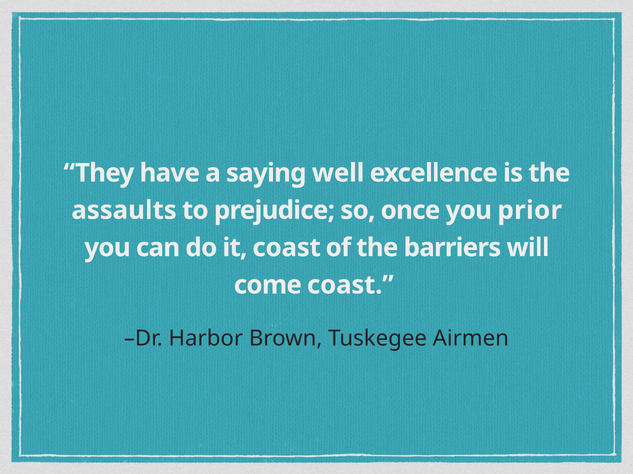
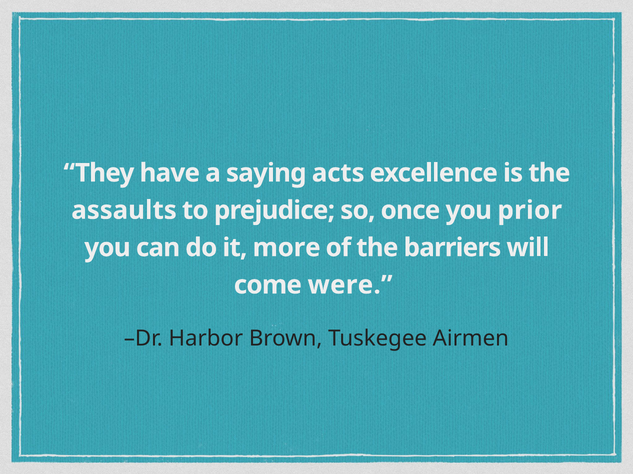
well: well -> acts (338, 173)
it coast: coast -> more (287, 248)
come coast: coast -> were (350, 285)
